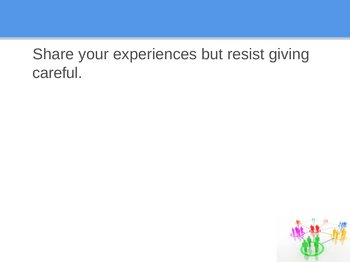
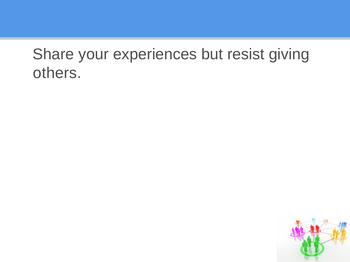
careful: careful -> others (57, 73)
